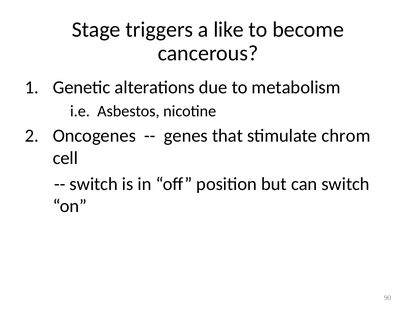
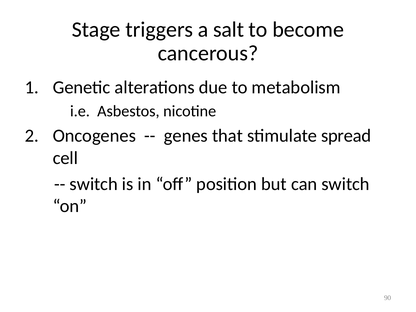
like: like -> salt (229, 29)
chrom: chrom -> spread (346, 136)
